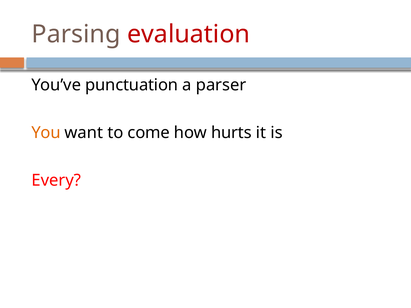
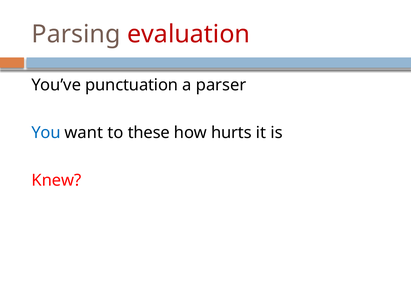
You colour: orange -> blue (46, 133)
come: come -> these (149, 133)
Every: Every -> Knew (56, 181)
